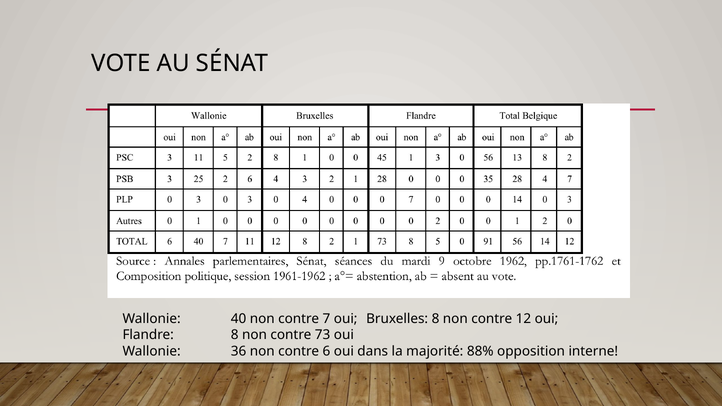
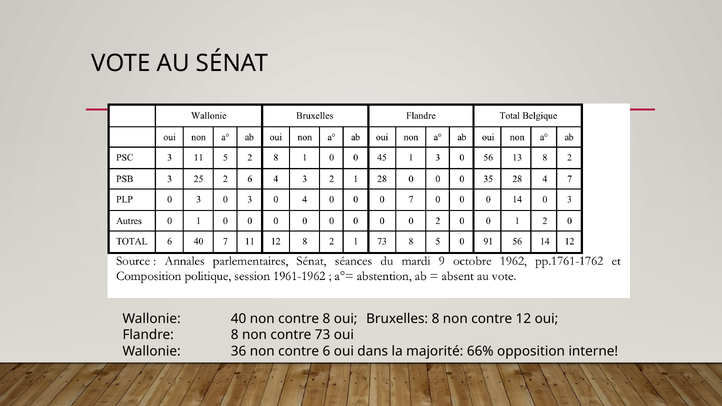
contre 7: 7 -> 8 (326, 319)
88%: 88% -> 66% (480, 351)
